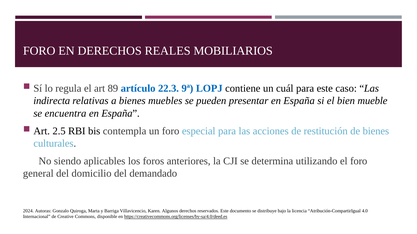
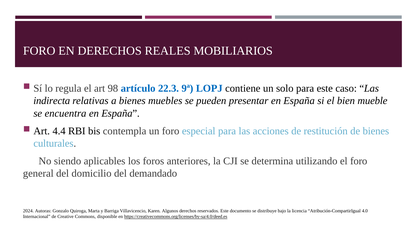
89: 89 -> 98 (113, 89)
cuál: cuál -> solo (285, 89)
2.5: 2.5 -> 4.4 (59, 131)
